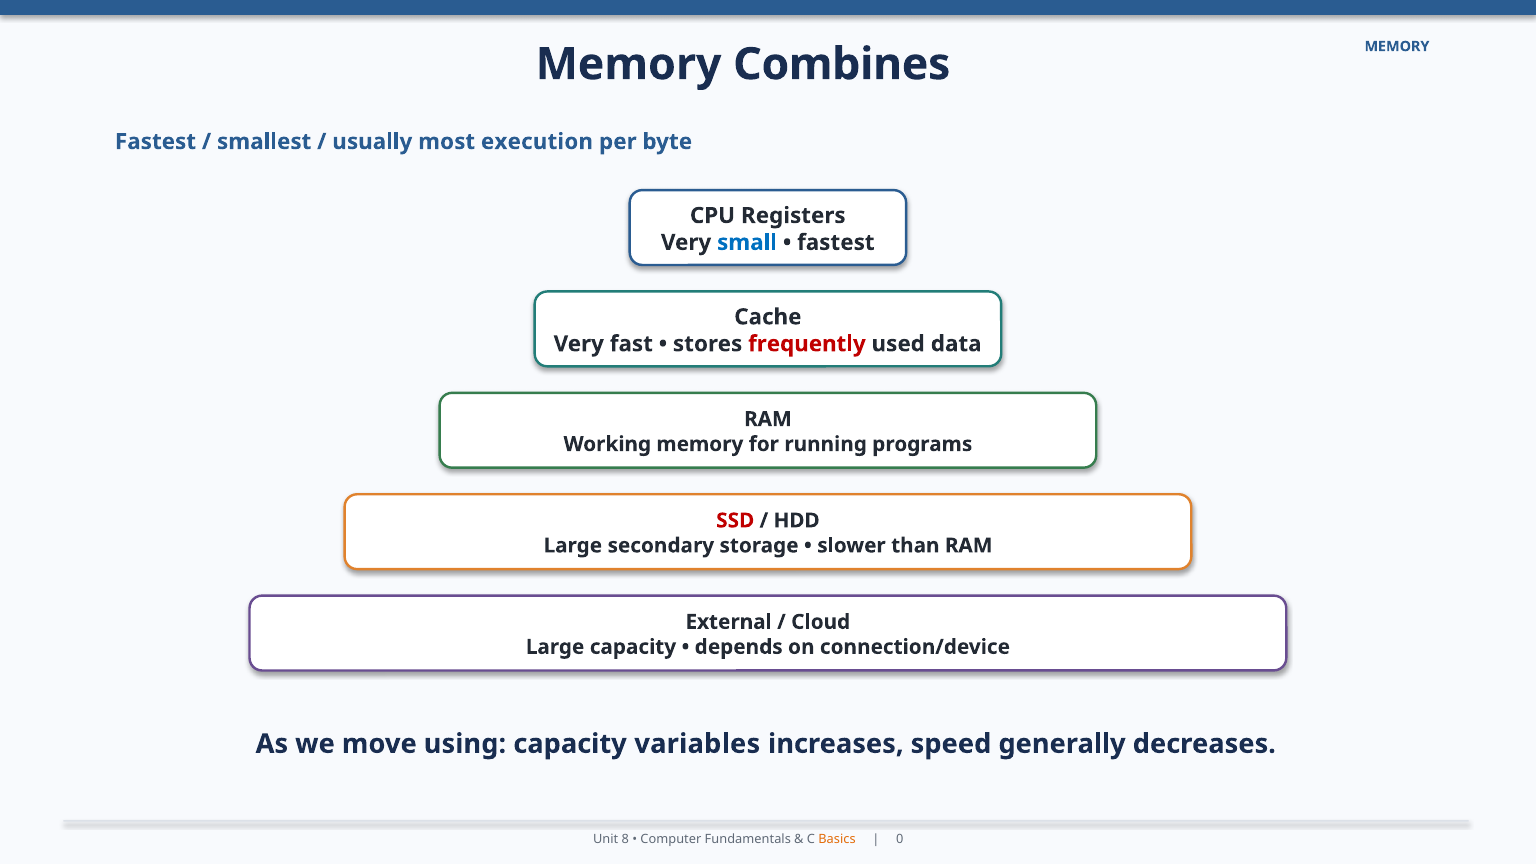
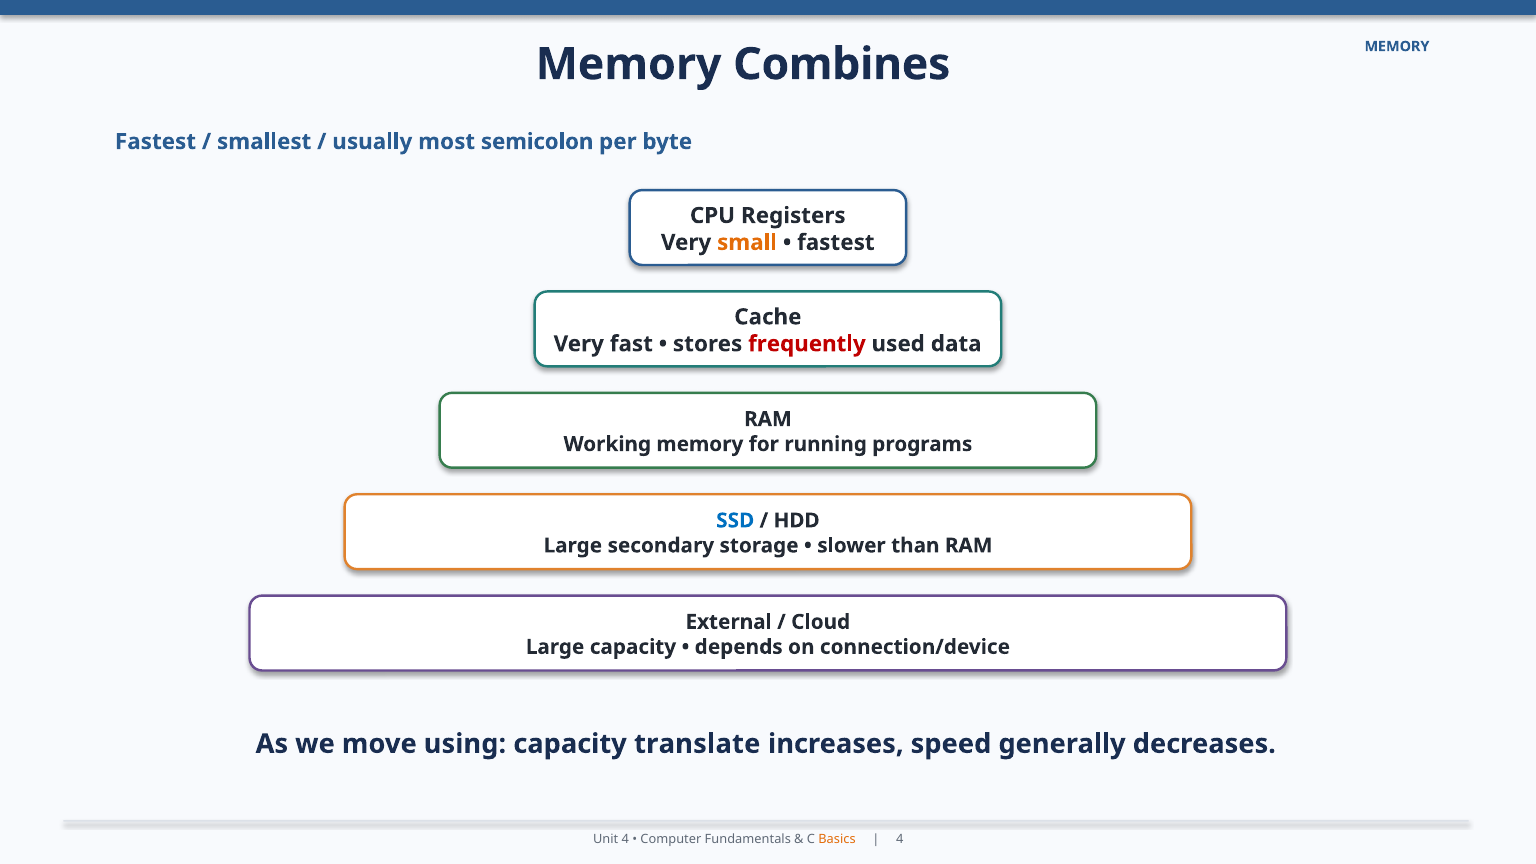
execution: execution -> semicolon (537, 142)
small colour: blue -> orange (747, 243)
SSD colour: red -> blue (735, 521)
variables: variables -> translate (697, 744)
Unit 8: 8 -> 4 (625, 839)
0: 0 -> 4 (900, 839)
